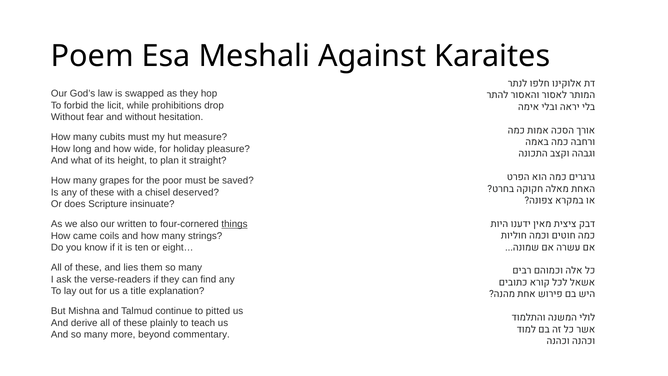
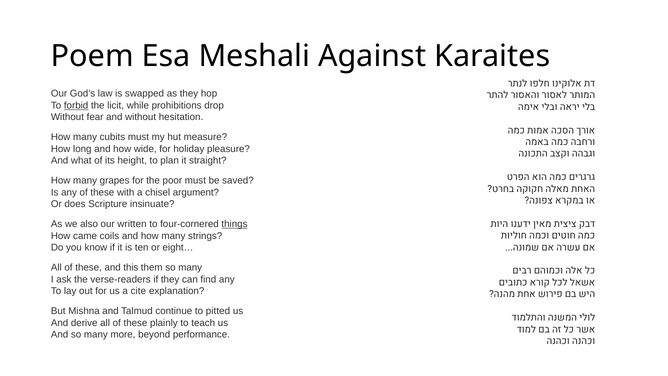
forbid underline: none -> present (76, 105)
deserved: deserved -> argument (196, 192)
lies: lies -> this (131, 267)
title: title -> cite (138, 291)
commentary: commentary -> performance (201, 334)
